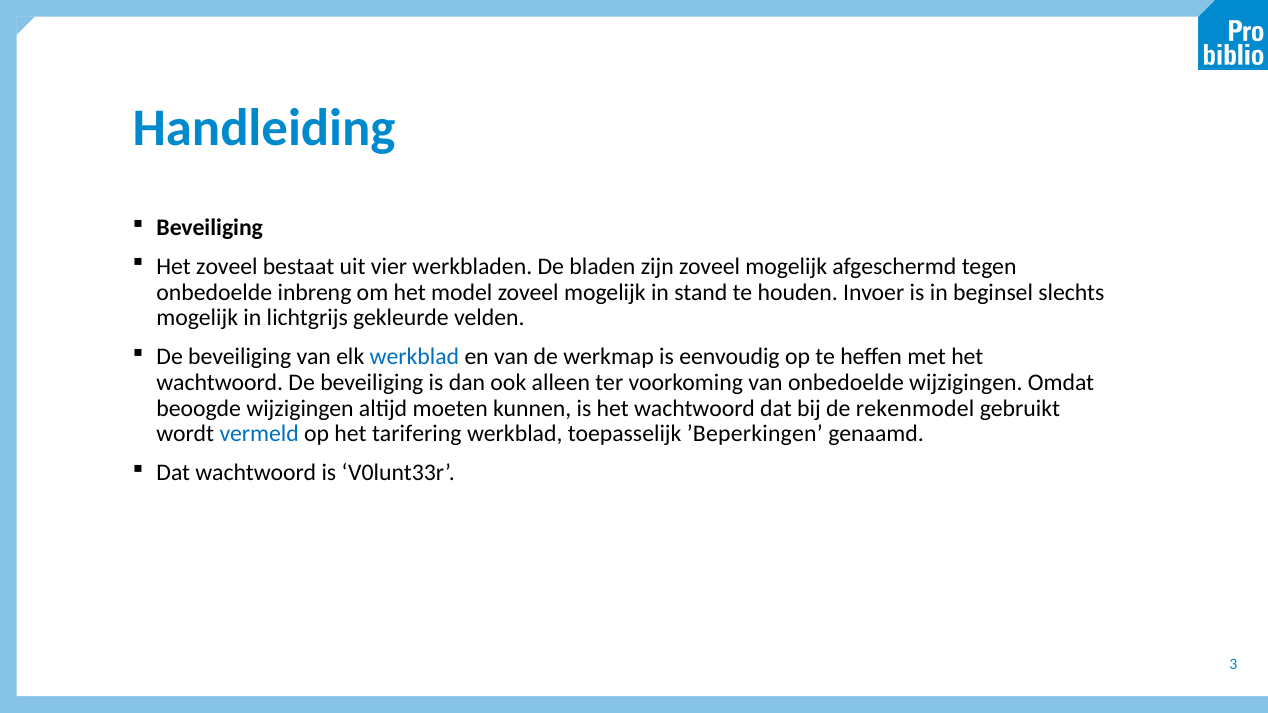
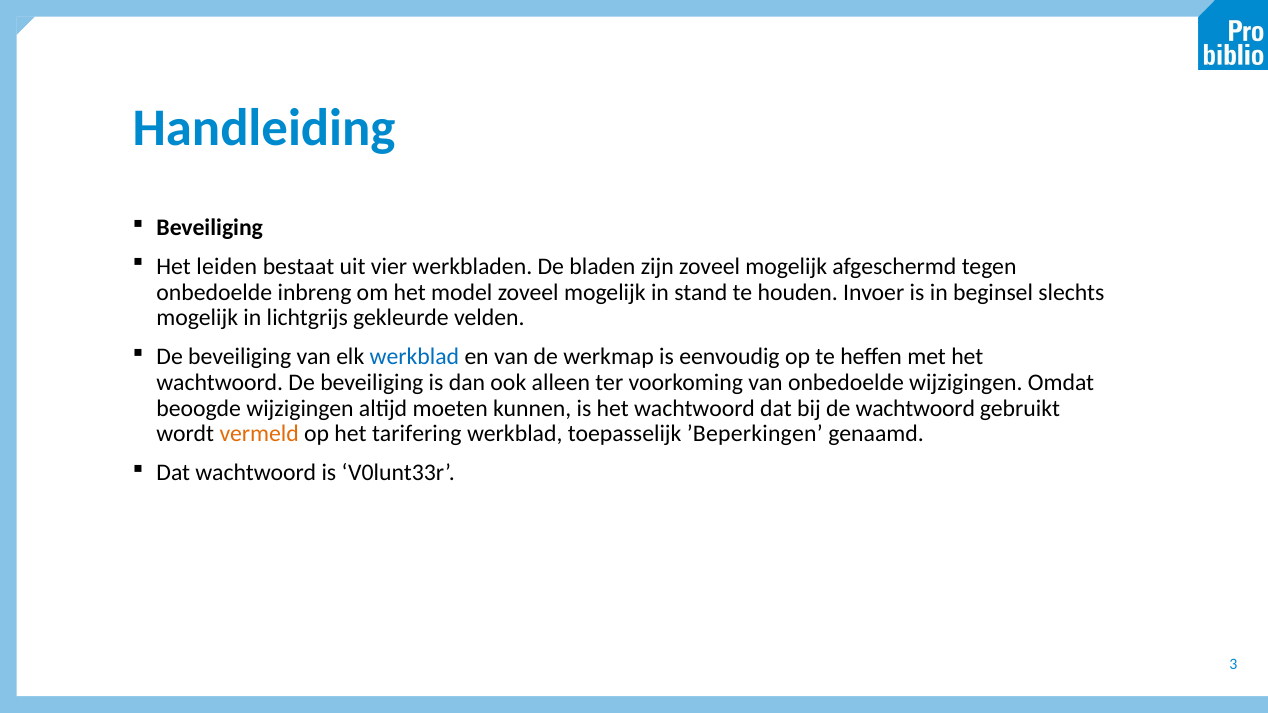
Het zoveel: zoveel -> leiden (227, 267)
de rekenmodel: rekenmodel -> wachtwoord (915, 408)
vermeld colour: blue -> orange (259, 434)
